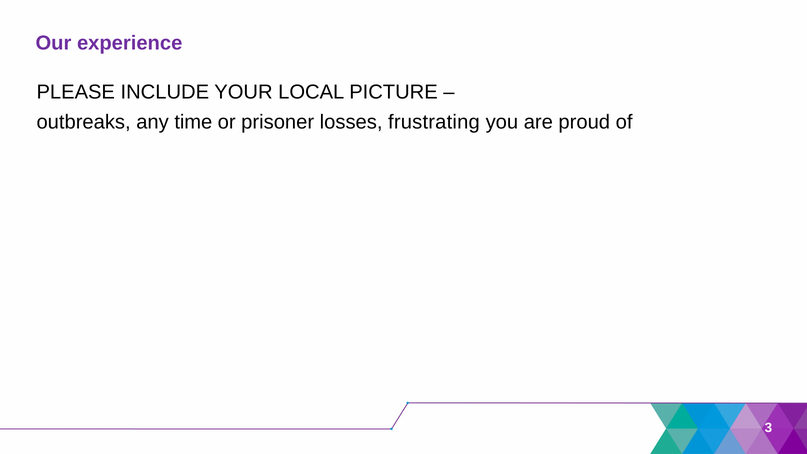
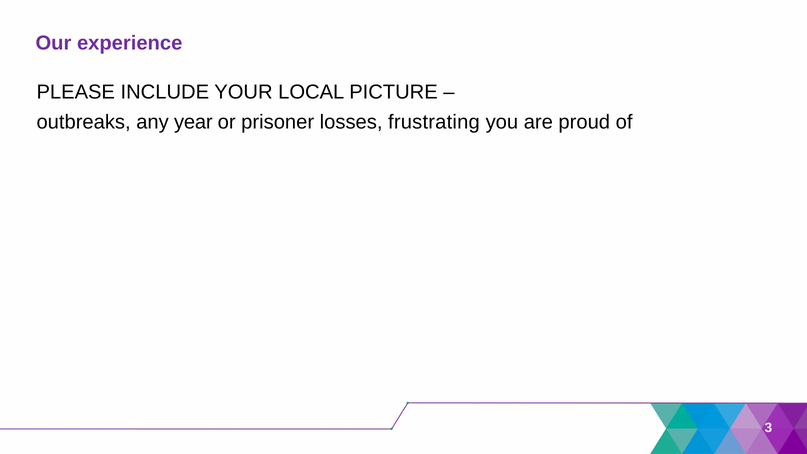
time: time -> year (193, 122)
